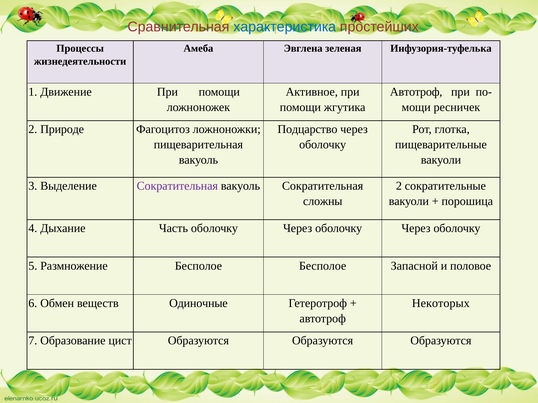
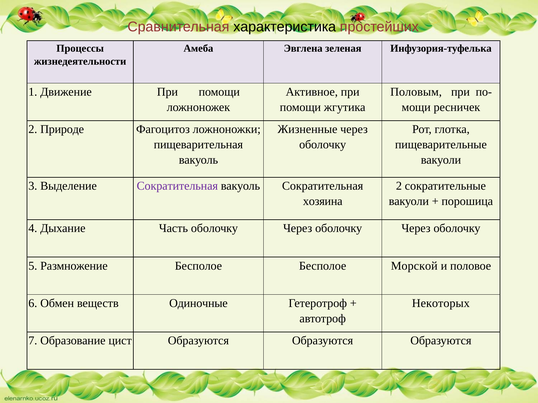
характеристика colour: blue -> black (285, 27)
Автотроф: Автотроф -> Половым (416, 92)
Подцарство: Подцарство -> Жизненные (307, 129)
сложны: сложны -> хозяина (323, 201)
Запасной: Запасной -> Морской (414, 266)
